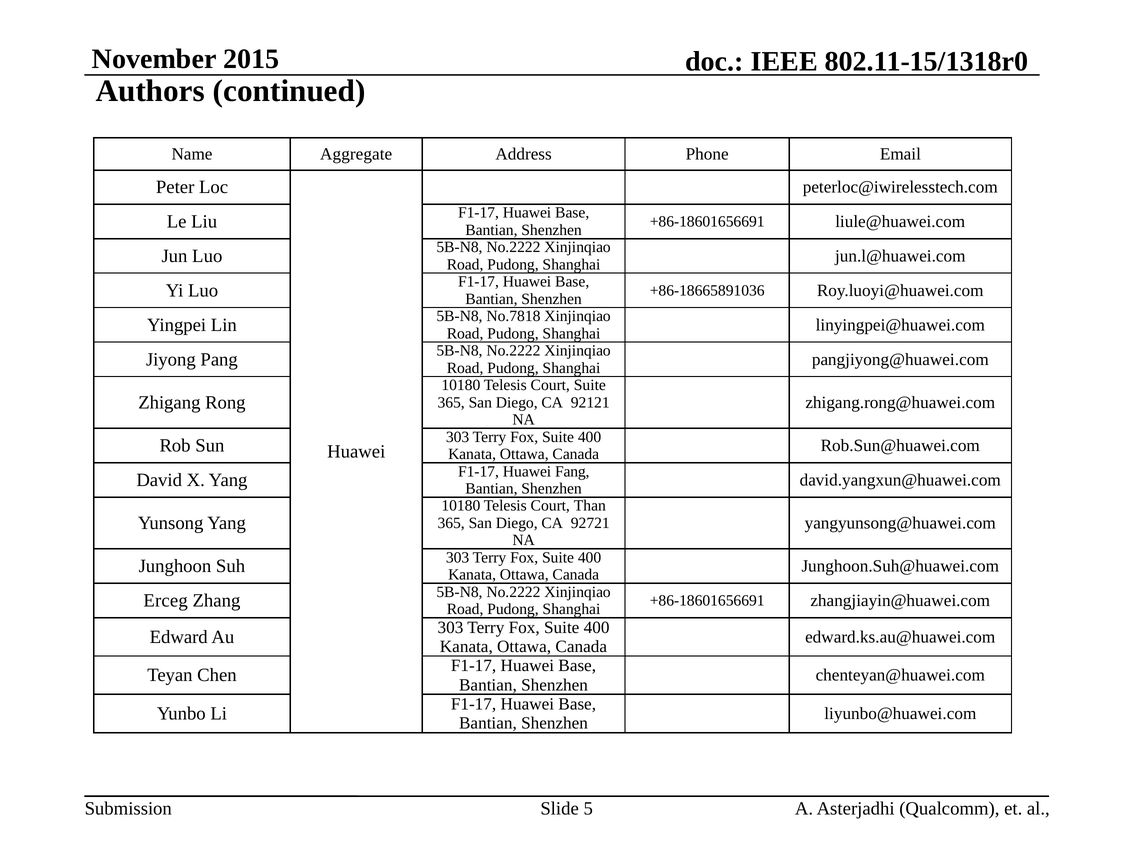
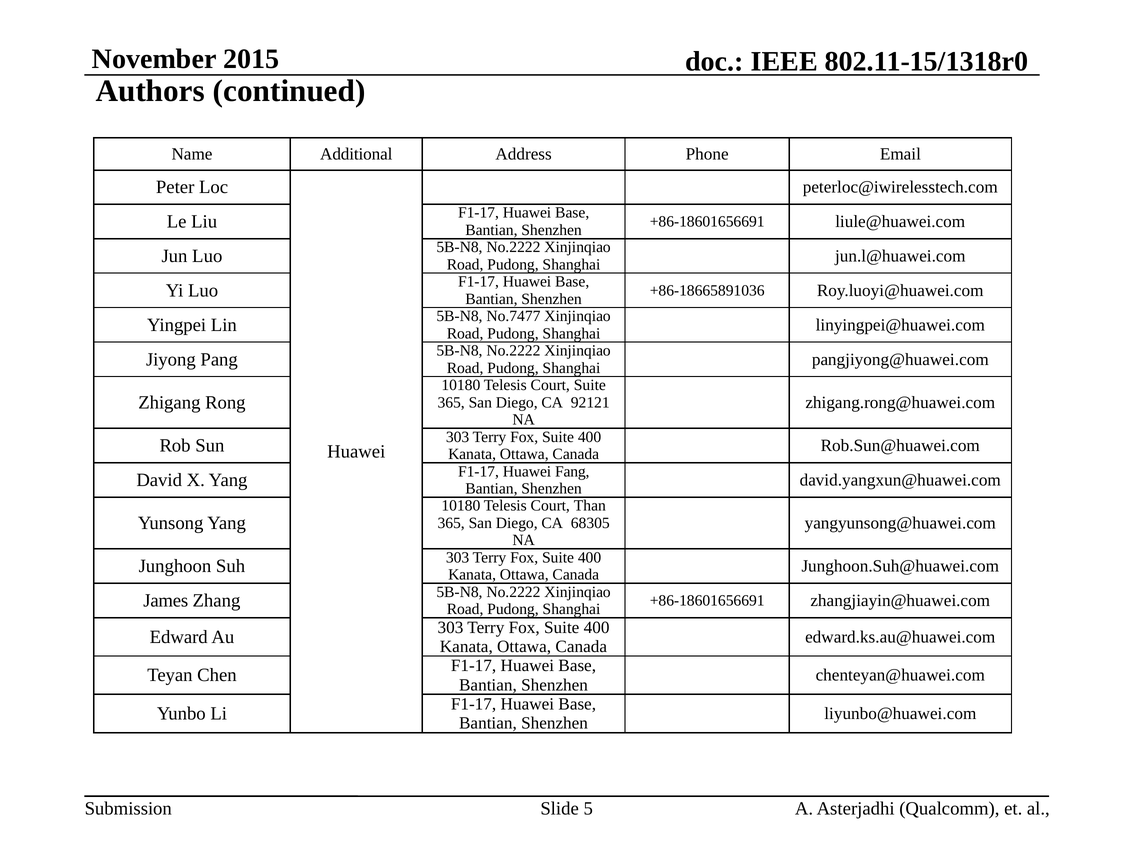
Aggregate: Aggregate -> Additional (356, 154)
No.7818: No.7818 -> No.7477 (513, 316)
92721: 92721 -> 68305 (590, 523)
Erceg: Erceg -> James (166, 601)
